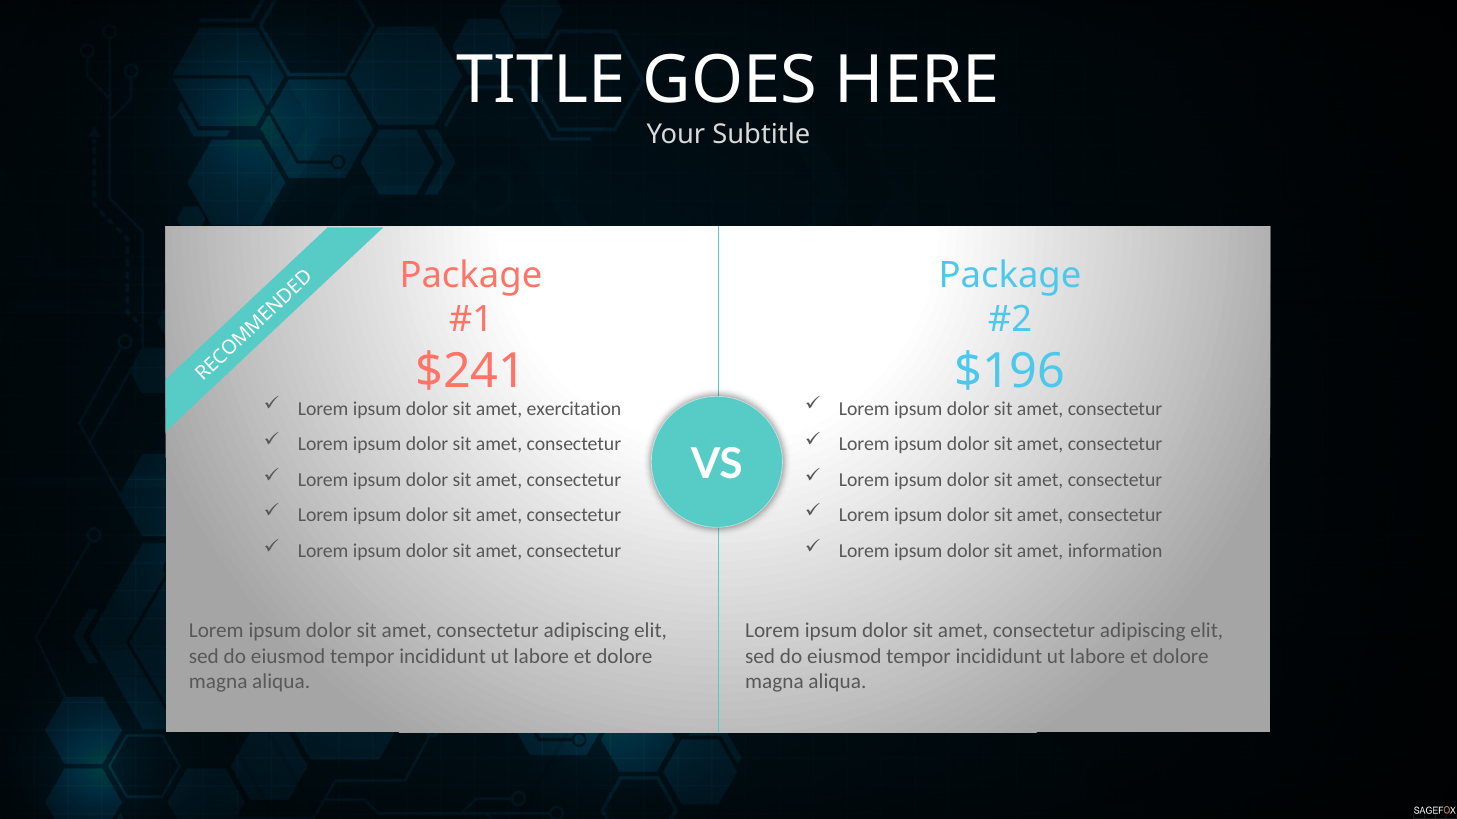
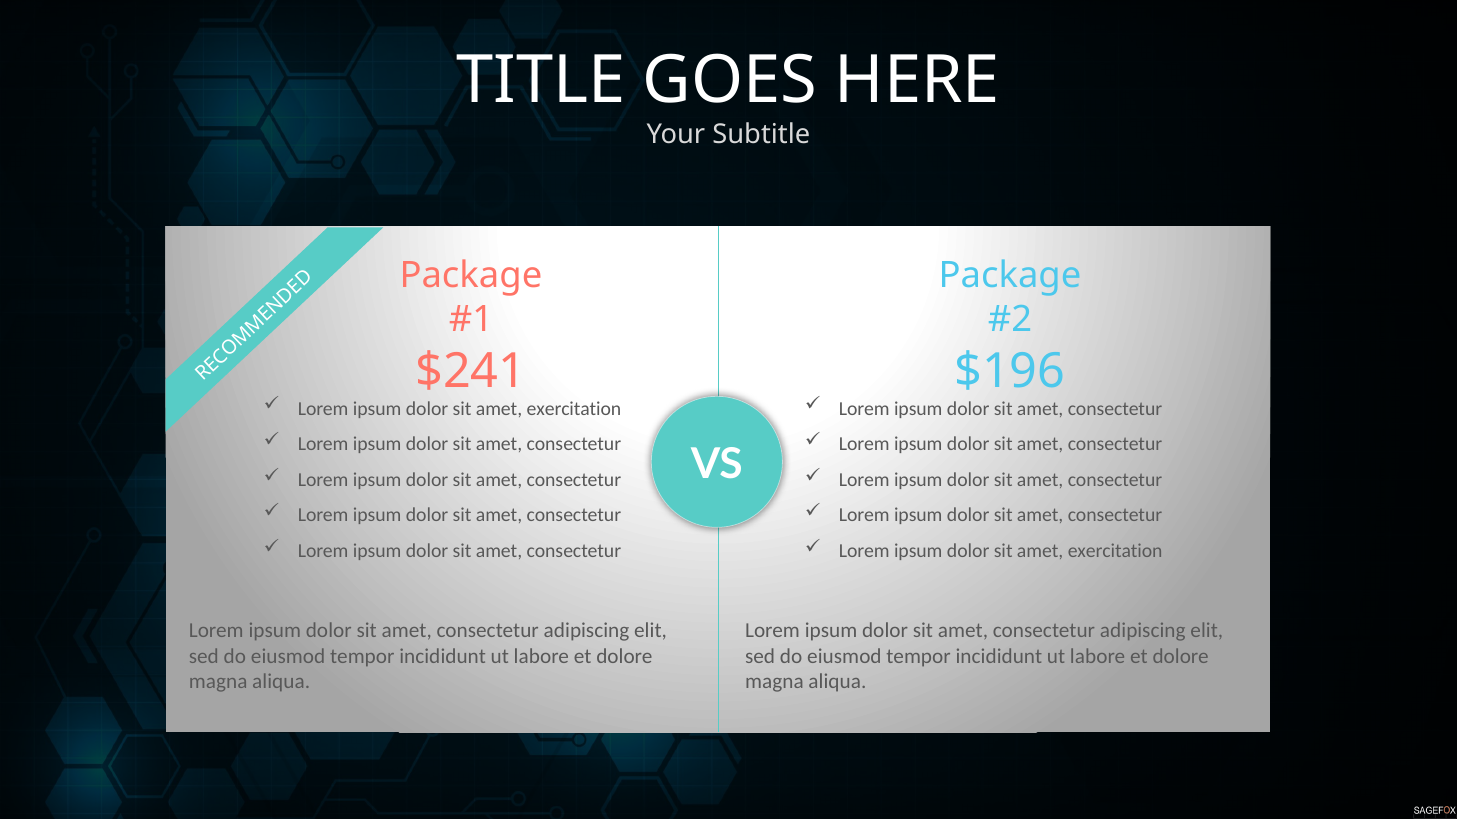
information: information -> exercitation (1115, 551)
